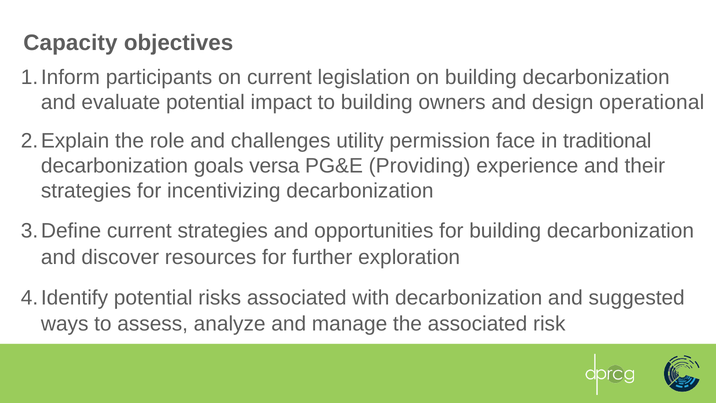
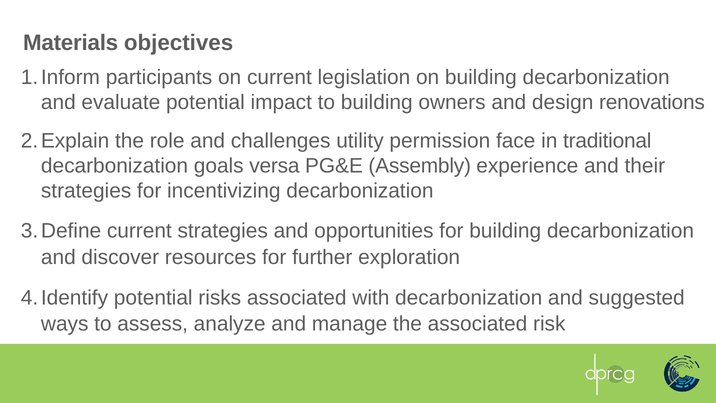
Capacity: Capacity -> Materials (71, 43)
operational: operational -> renovations (652, 102)
Providing: Providing -> Assembly (420, 166)
